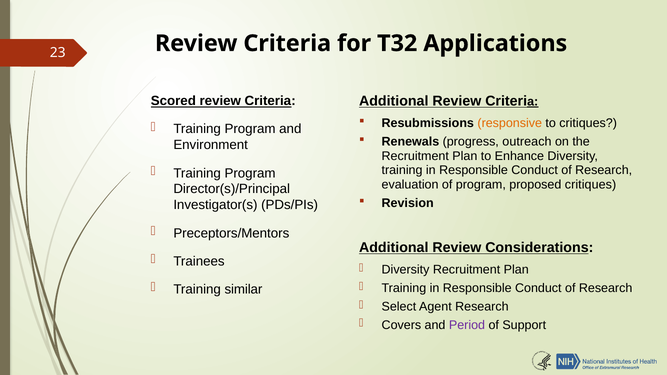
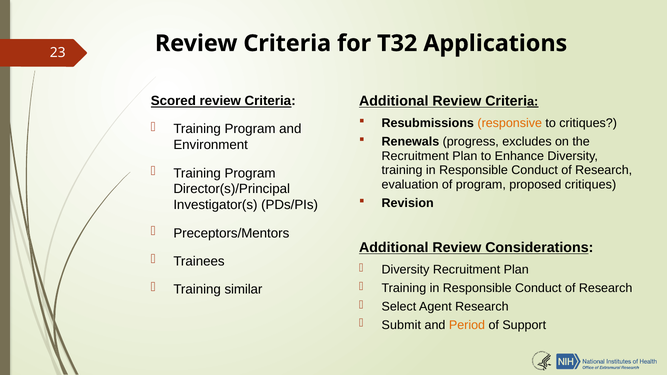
outreach: outreach -> excludes (527, 142)
Covers: Covers -> Submit (401, 325)
Period colour: purple -> orange (467, 325)
